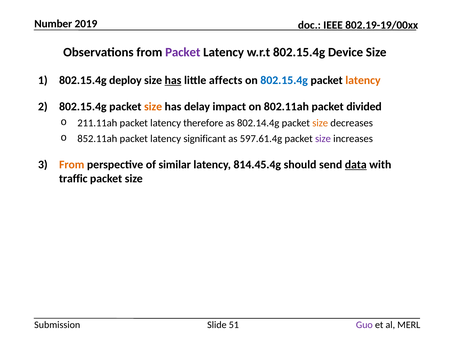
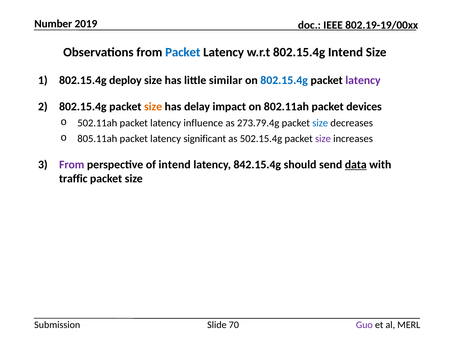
Packet colour: purple -> blue (183, 52)
802.15.4g Device: Device -> Intend (346, 52)
has underline: present -> none (173, 80)
affects: affects -> similar (226, 80)
latency colour: orange -> purple (363, 80)
divided: divided -> devices (364, 107)
211.11ah: 211.11ah -> 502.11ah (97, 123)
therefore: therefore -> influence (203, 123)
802.14.4g: 802.14.4g -> 273.79.4g (258, 123)
size colour: orange -> blue (320, 123)
852.11ah: 852.11ah -> 805.11ah (97, 139)
597.61.4g: 597.61.4g -> 502.15.4g (261, 139)
From colour: orange -> purple (72, 165)
of similar: similar -> intend (175, 165)
814.45.4g: 814.45.4g -> 842.15.4g (257, 165)
51: 51 -> 70 (234, 325)
